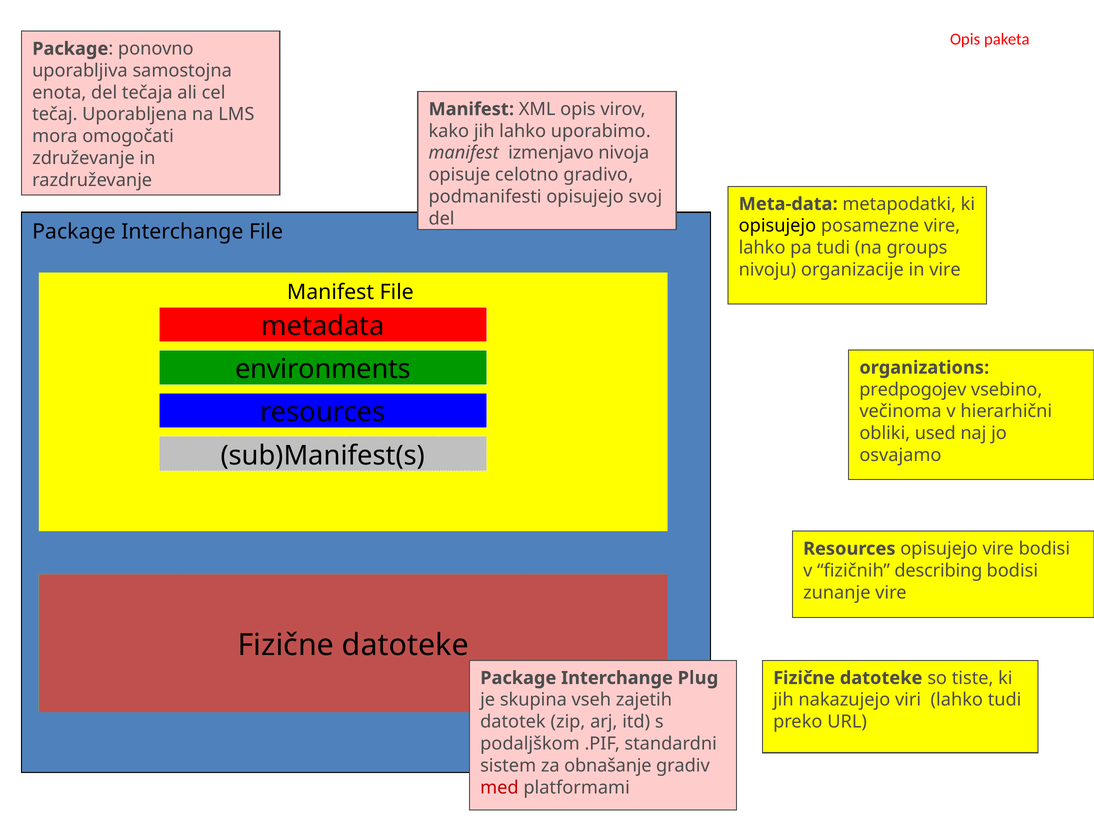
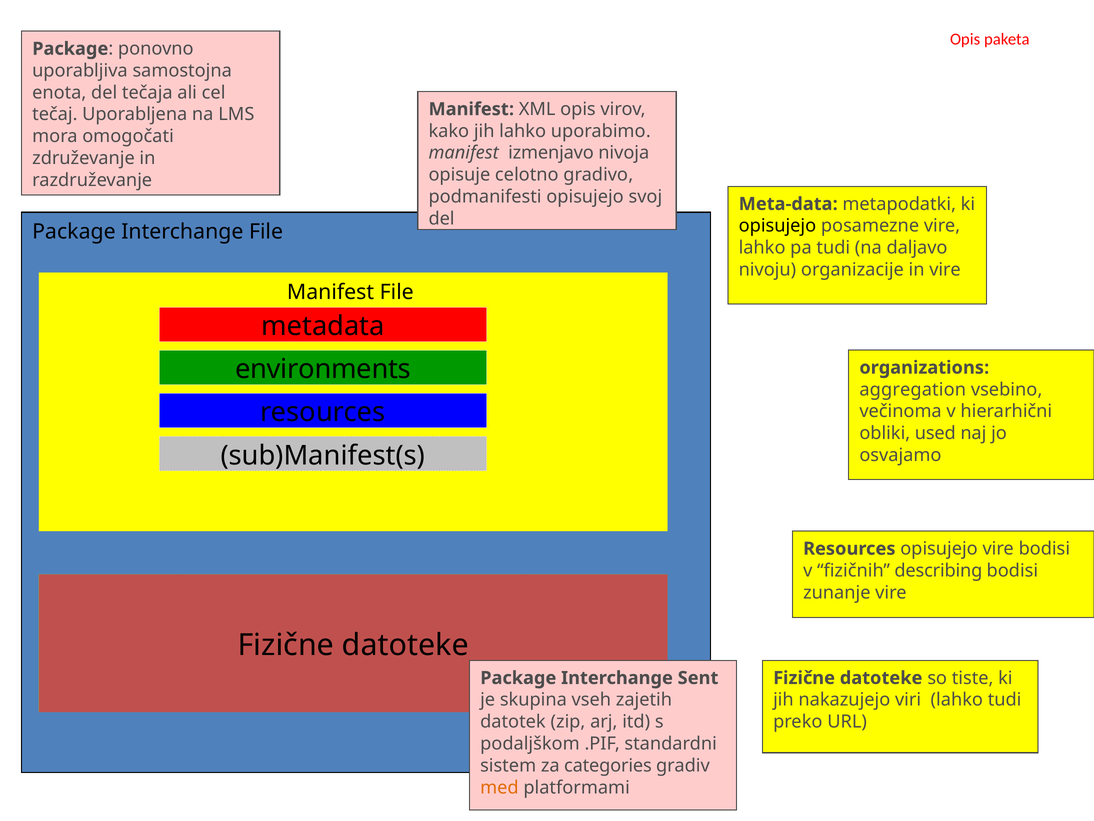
groups: groups -> daljavo (917, 248)
predpogojev: predpogojev -> aggregation (913, 389)
Plug: Plug -> Sent (698, 678)
obnašanje: obnašanje -> categories (608, 765)
med colour: red -> orange (499, 787)
